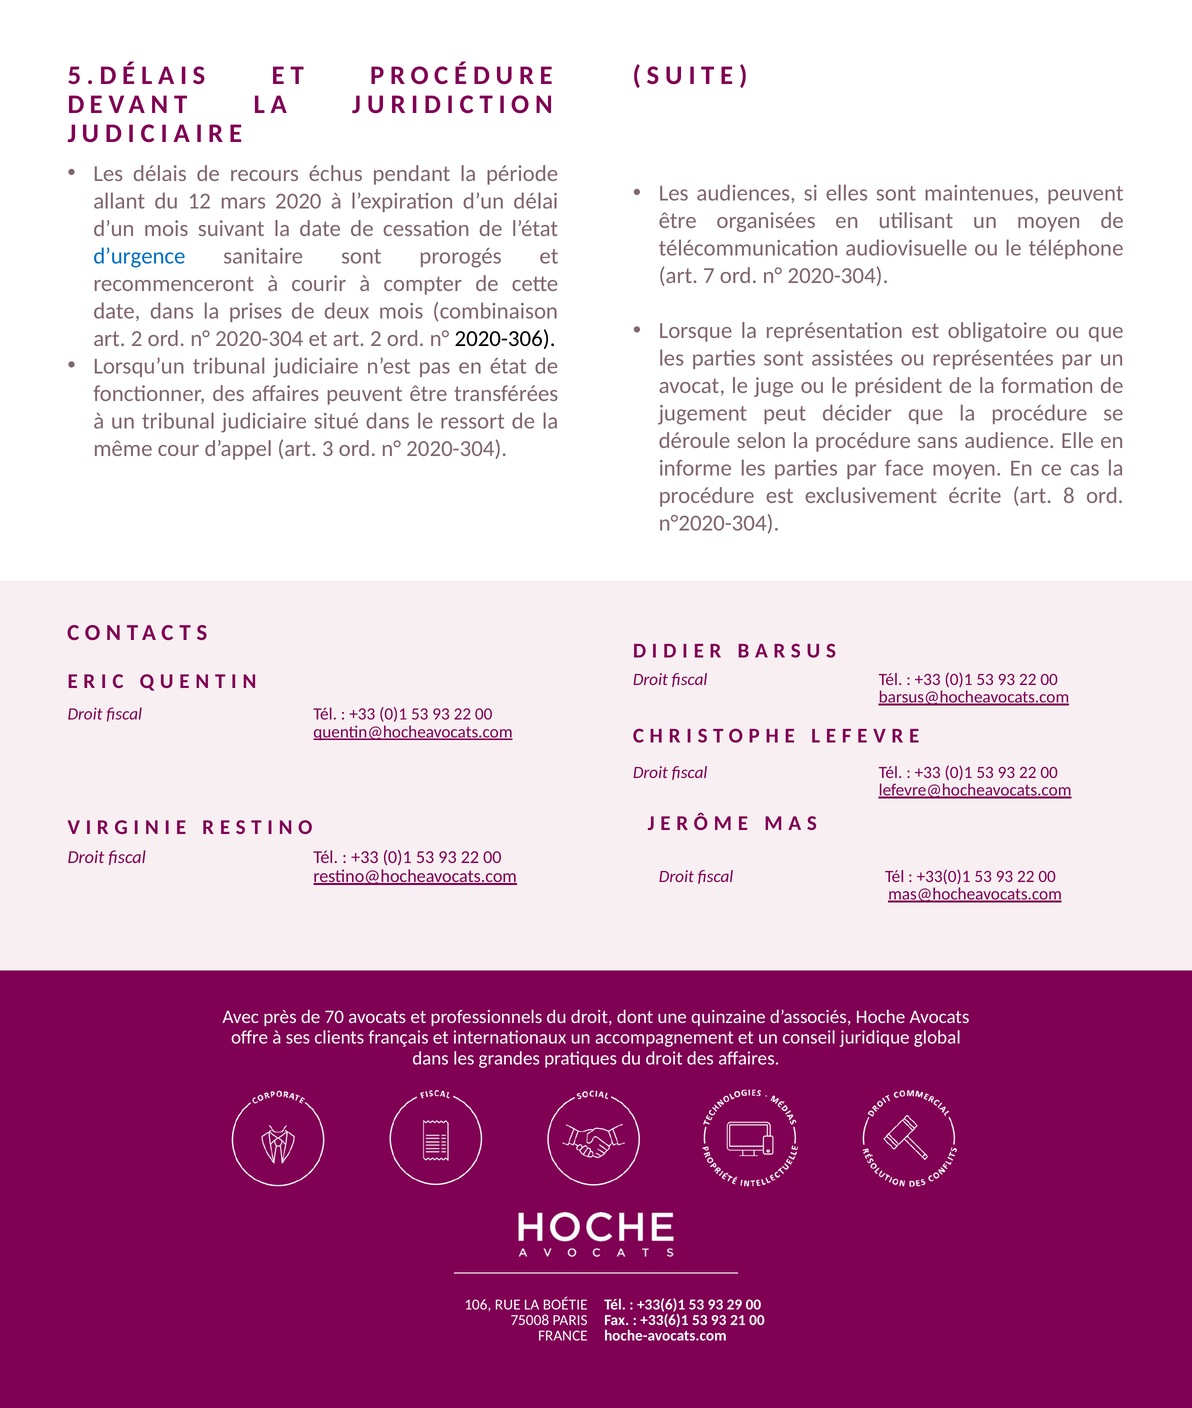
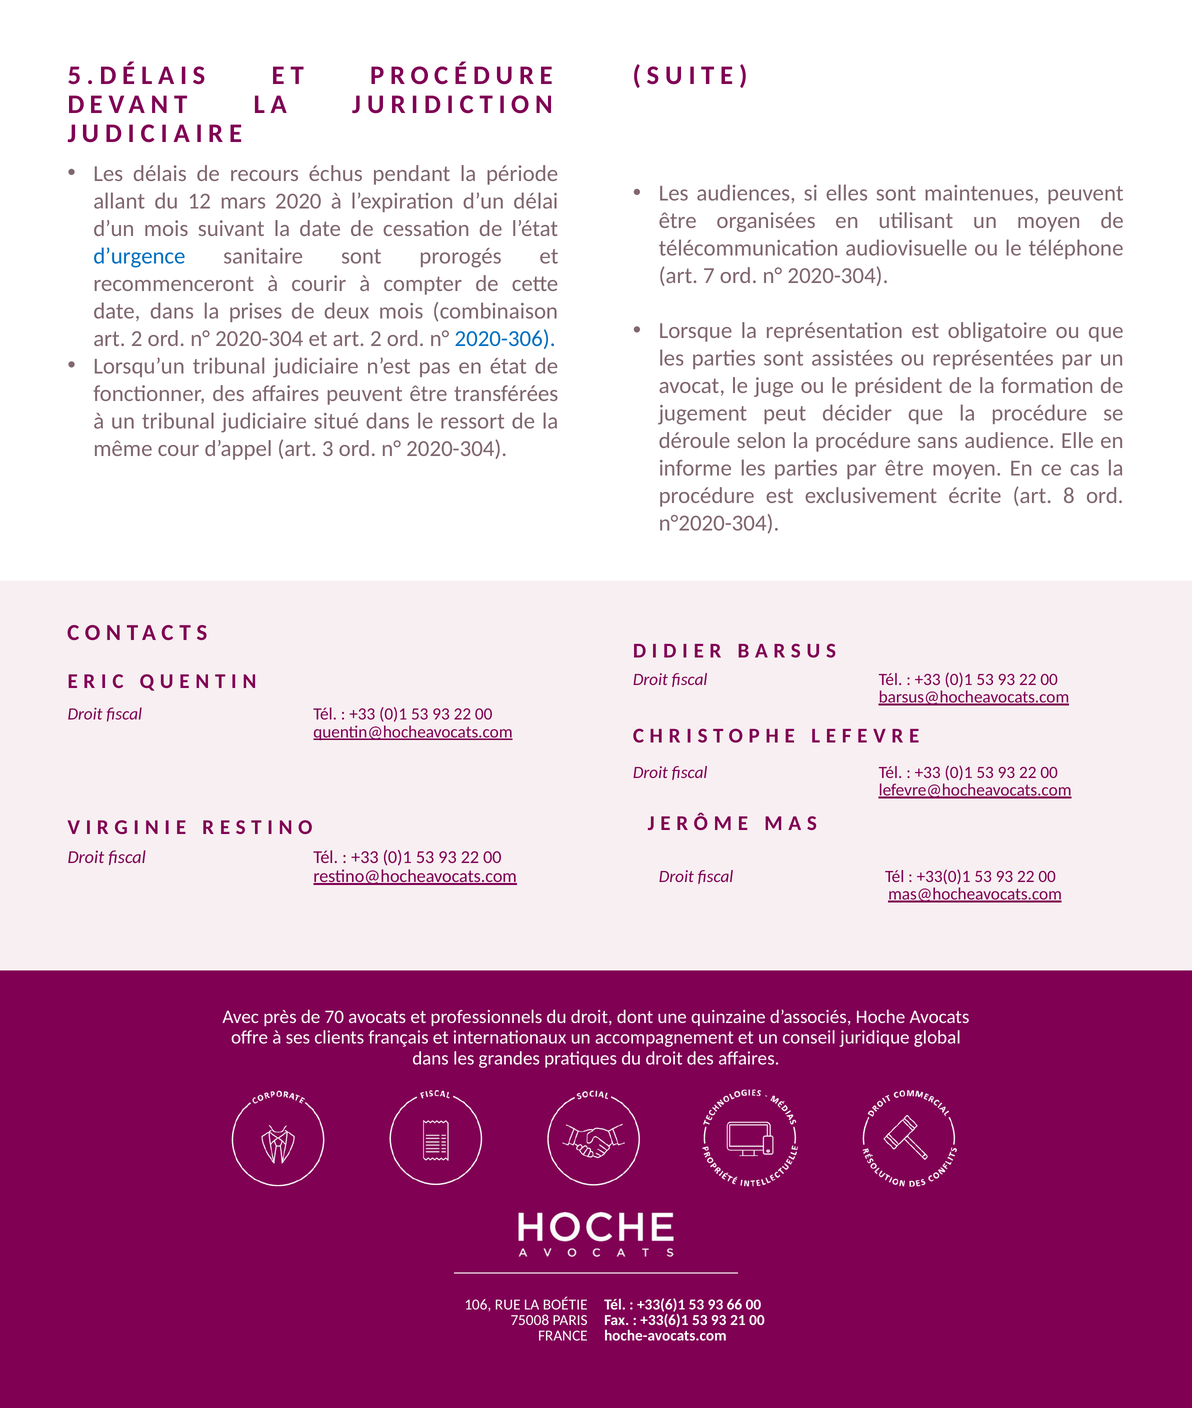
2020-306 colour: black -> blue (505, 339)
par face: face -> être (904, 469)
29: 29 -> 66 (734, 1306)
